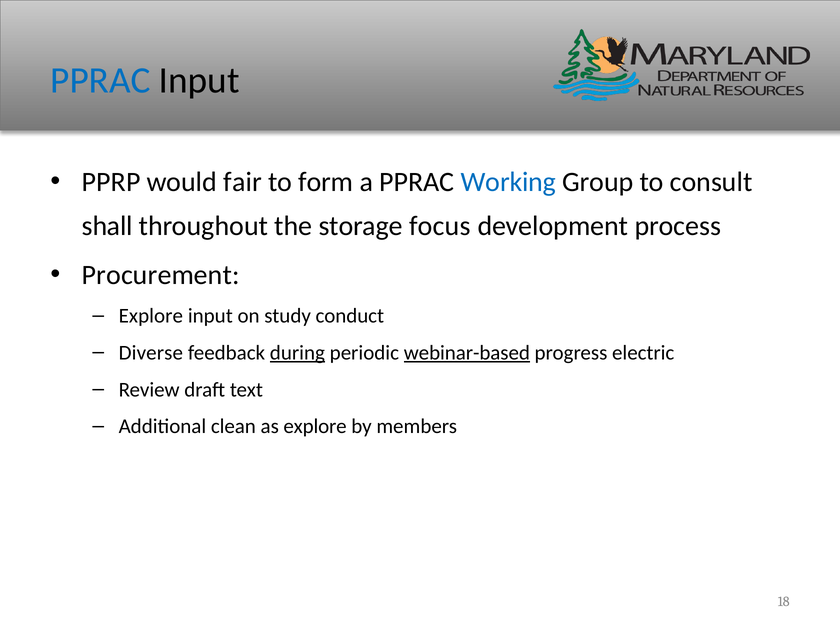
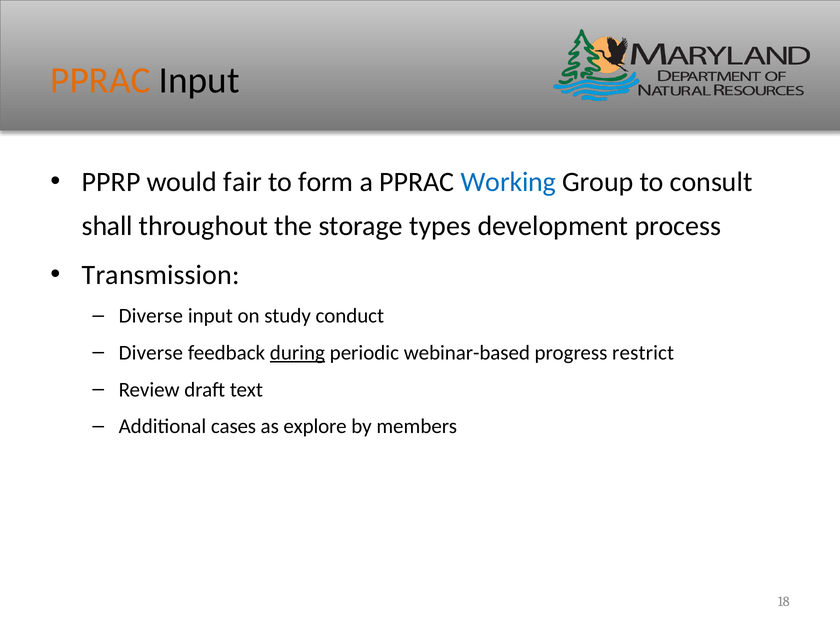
PPRAC colour: blue -> orange (100, 80)
focus: focus -> types (440, 226)
Procurement: Procurement -> Transmission (161, 275)
Explore: Explore -> Diverse (151, 316)
webinar-based underline: present -> none (467, 353)
electric: electric -> restrict (643, 353)
clean: clean -> cases (233, 427)
